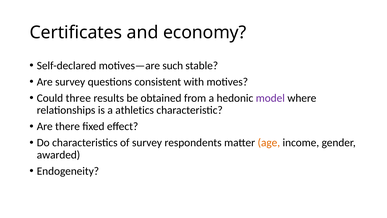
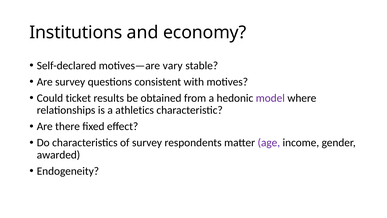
Certificates: Certificates -> Institutions (76, 33)
such: such -> vary (173, 65)
three: three -> ticket (78, 98)
age colour: orange -> purple (269, 143)
